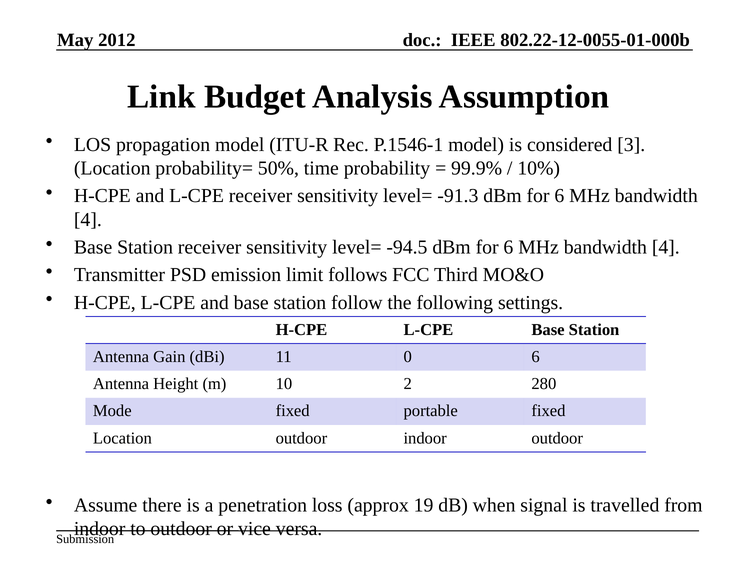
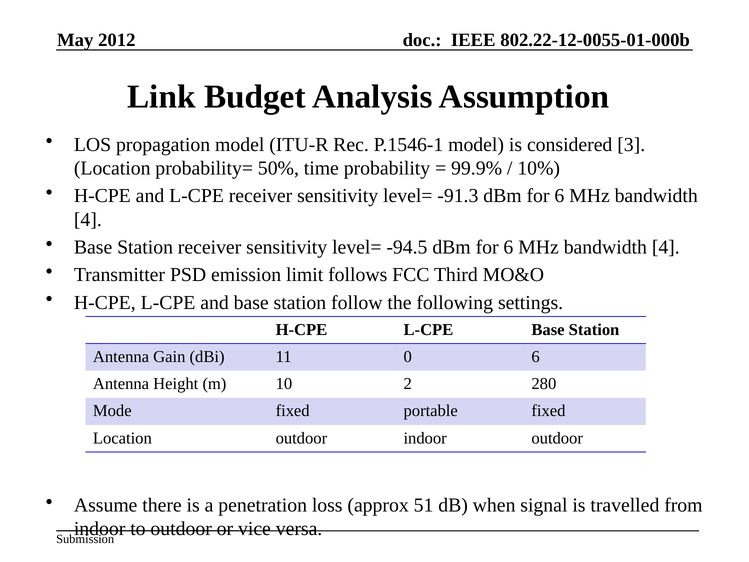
19: 19 -> 51 (424, 505)
